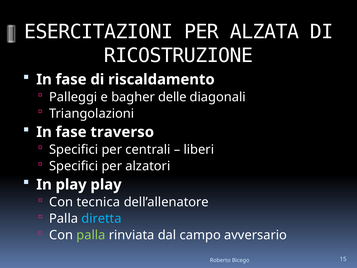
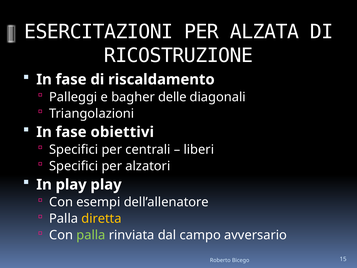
traverso: traverso -> obiettivi (122, 132)
tecnica: tecnica -> esempi (98, 202)
diretta colour: light blue -> yellow (102, 219)
